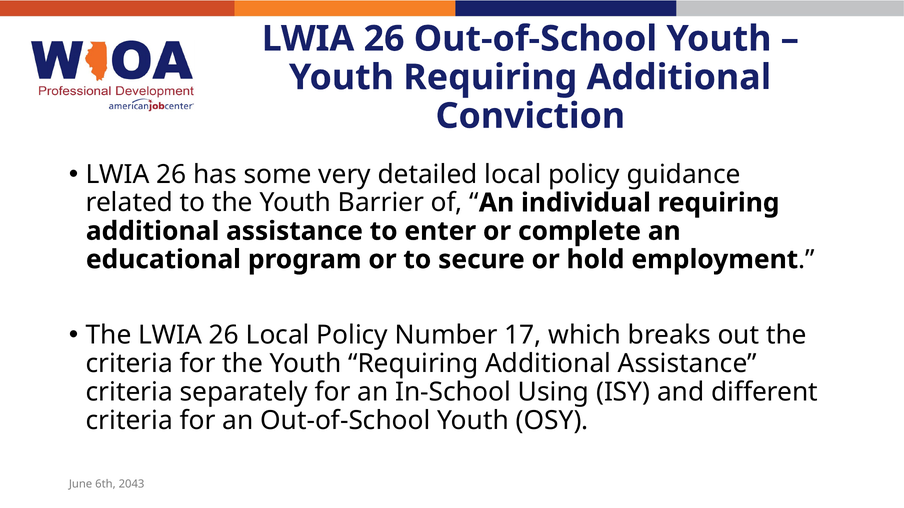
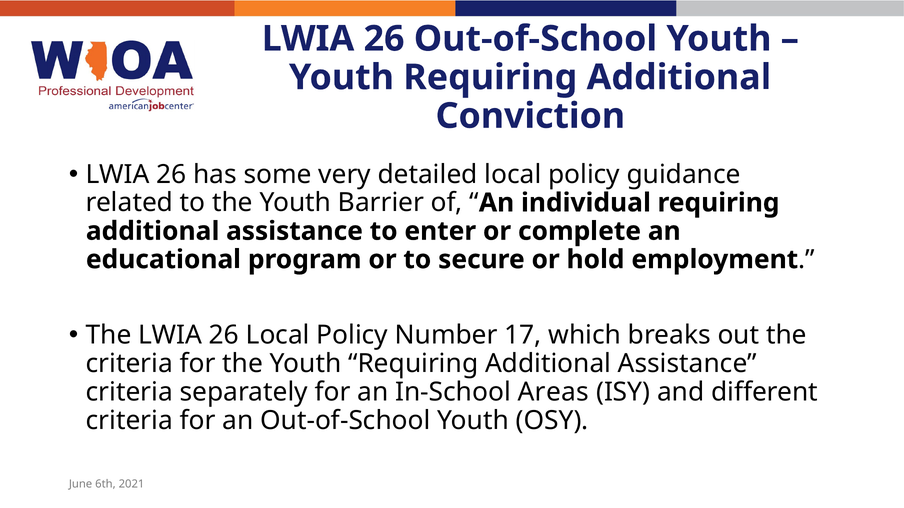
Using: Using -> Areas (553, 392)
2043: 2043 -> 2021 (132, 485)
